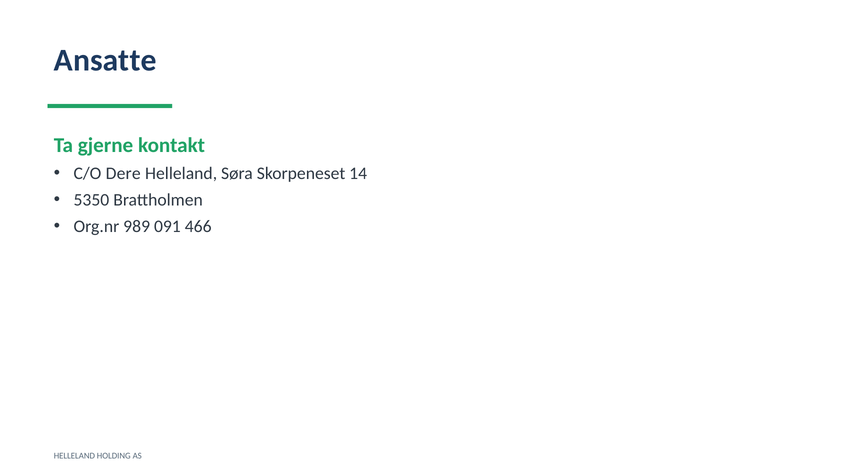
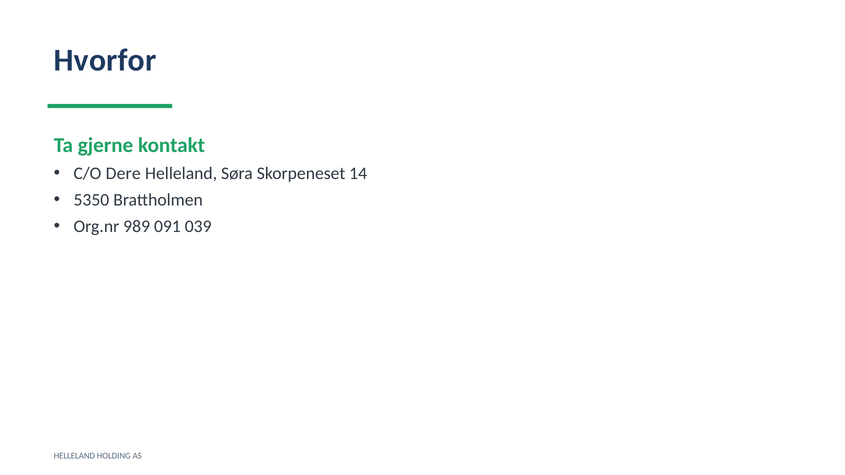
Ansatte: Ansatte -> Hvorfor (105, 60)
466: 466 -> 039 (198, 227)
